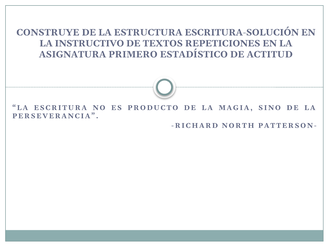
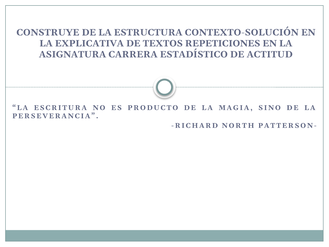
ESCRITURA-SOLUCIÓN: ESCRITURA-SOLUCIÓN -> CONTEXTO-SOLUCIÓN (242, 32)
INSTRUCTIVO: INSTRUCTIVO -> EXPLICATIVA (89, 43)
PRIMERO: PRIMERO -> CARRERA (133, 54)
